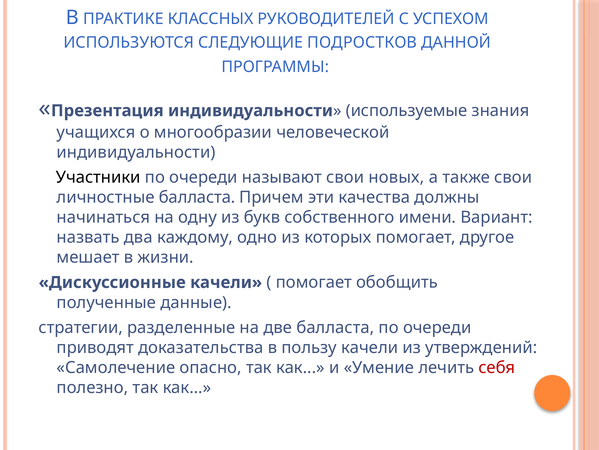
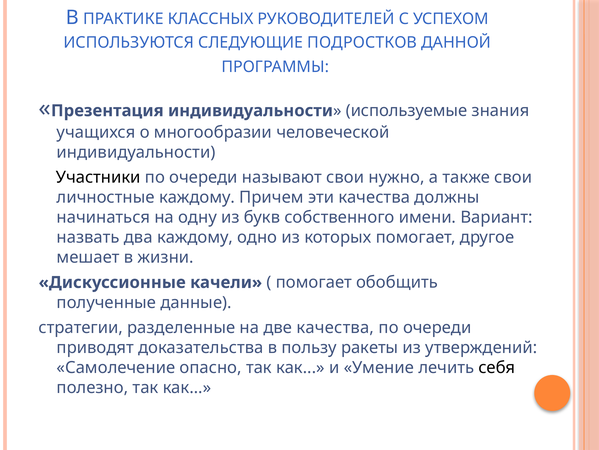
новых: новых -> нужно (397, 177)
личностные балласта: балласта -> каждому (197, 197)
две балласта: балласта -> качества (335, 327)
пользу качели: качели -> ракеты (370, 347)
себя colour: red -> black (497, 367)
